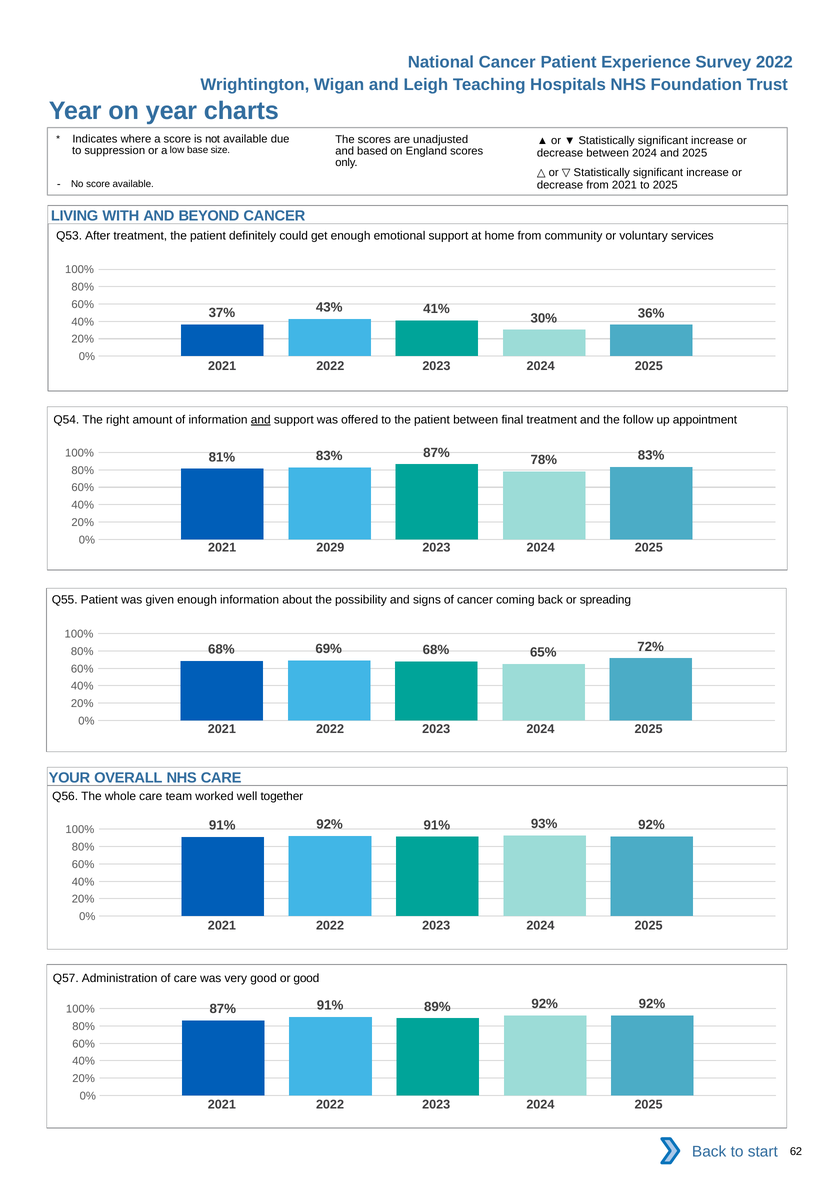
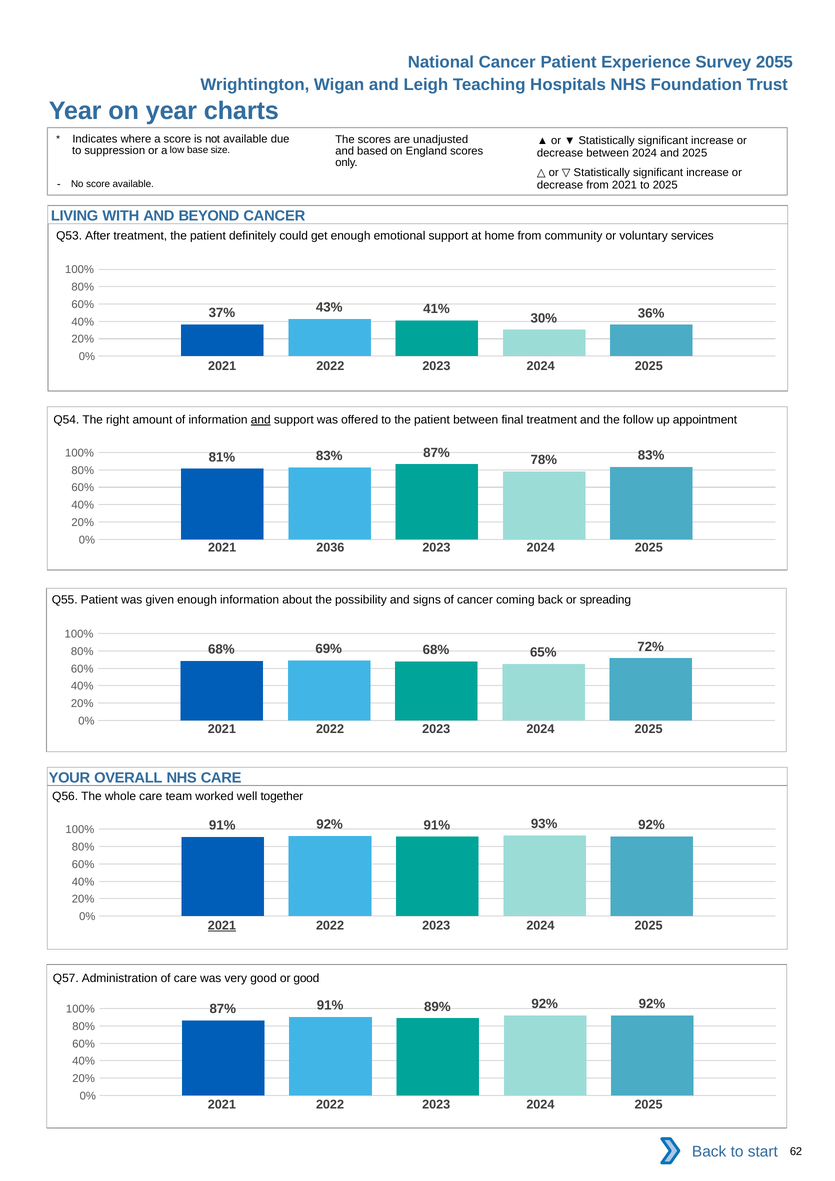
Survey 2022: 2022 -> 2055 (774, 62)
2029: 2029 -> 2036 (330, 548)
2021 underline: none -> present (222, 926)
